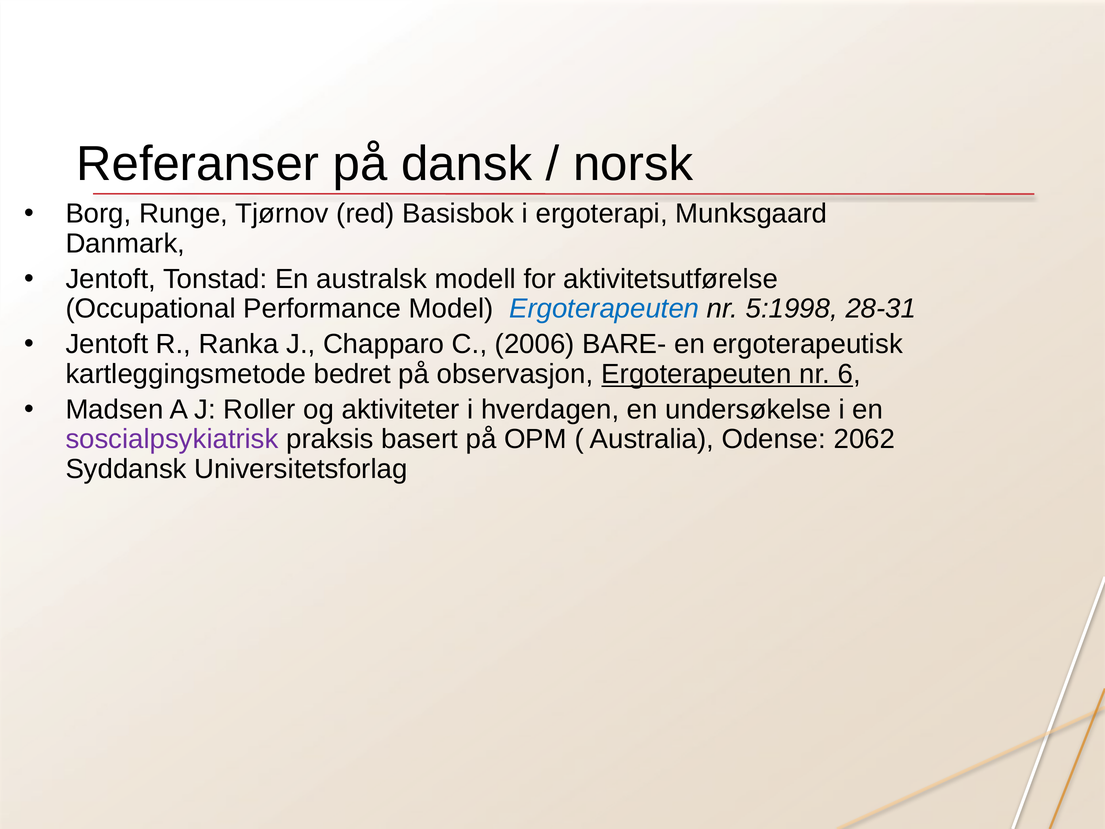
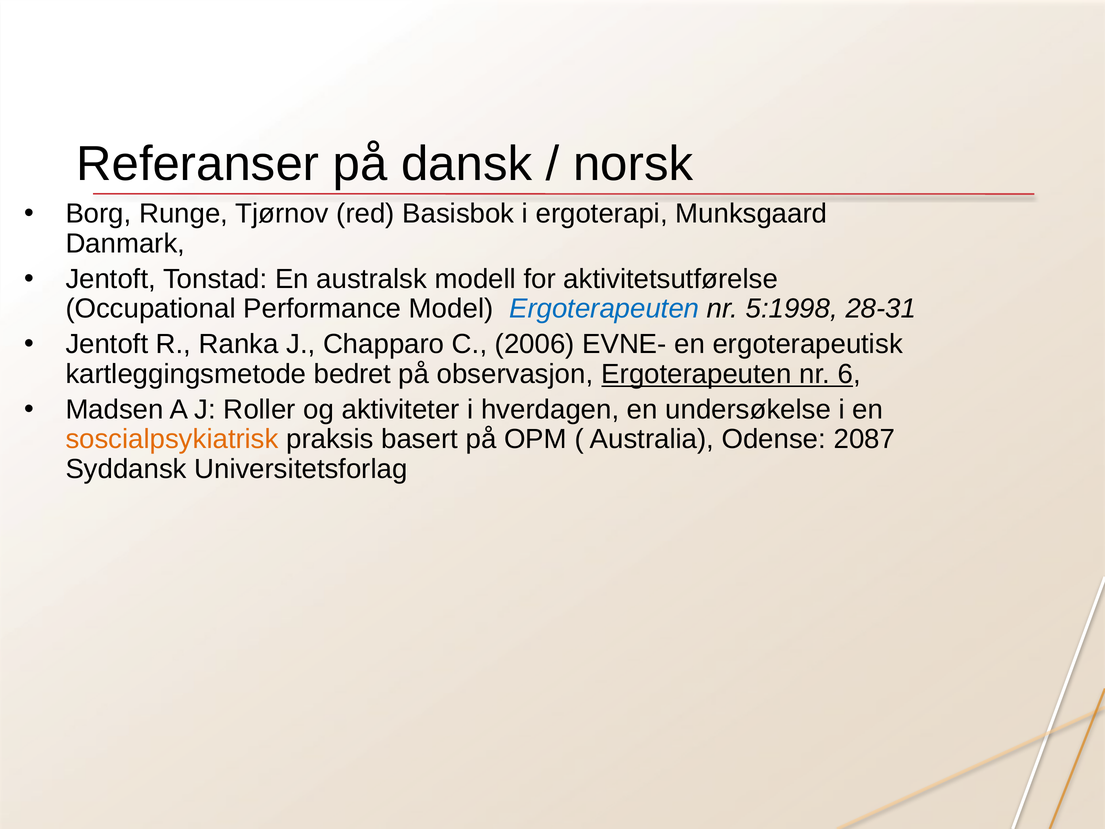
BARE-: BARE- -> EVNE- (624, 344)
soscialpsykiatrisk colour: purple -> orange (172, 439)
2062: 2062 -> 2087 (864, 439)
